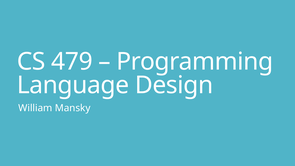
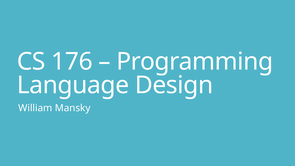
479: 479 -> 176 (72, 62)
